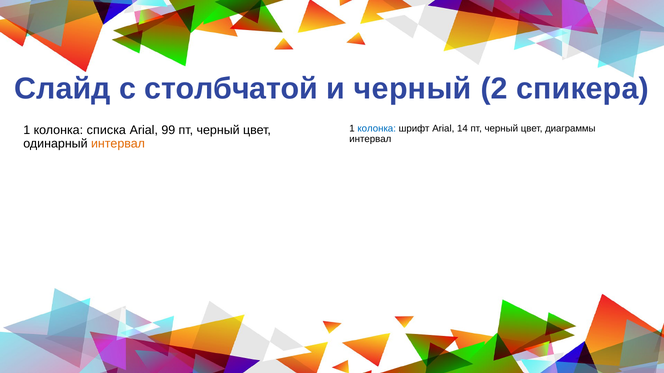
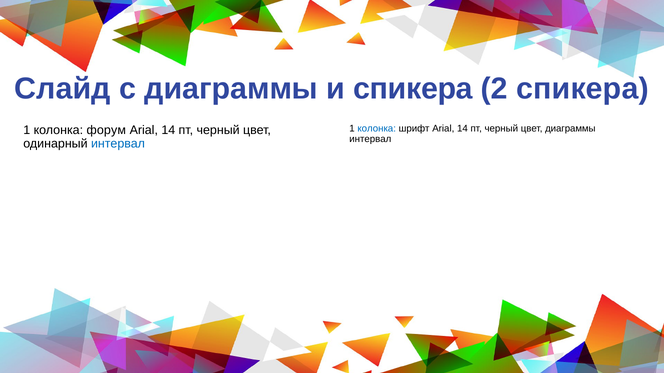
с столбчатой: столбчатой -> диаграммы (231, 89)
и черный: черный -> спикера (413, 89)
списка: списка -> форум (106, 130)
99: 99 -> 14 (168, 130)
интервал colour: orange -> blue (118, 144)
